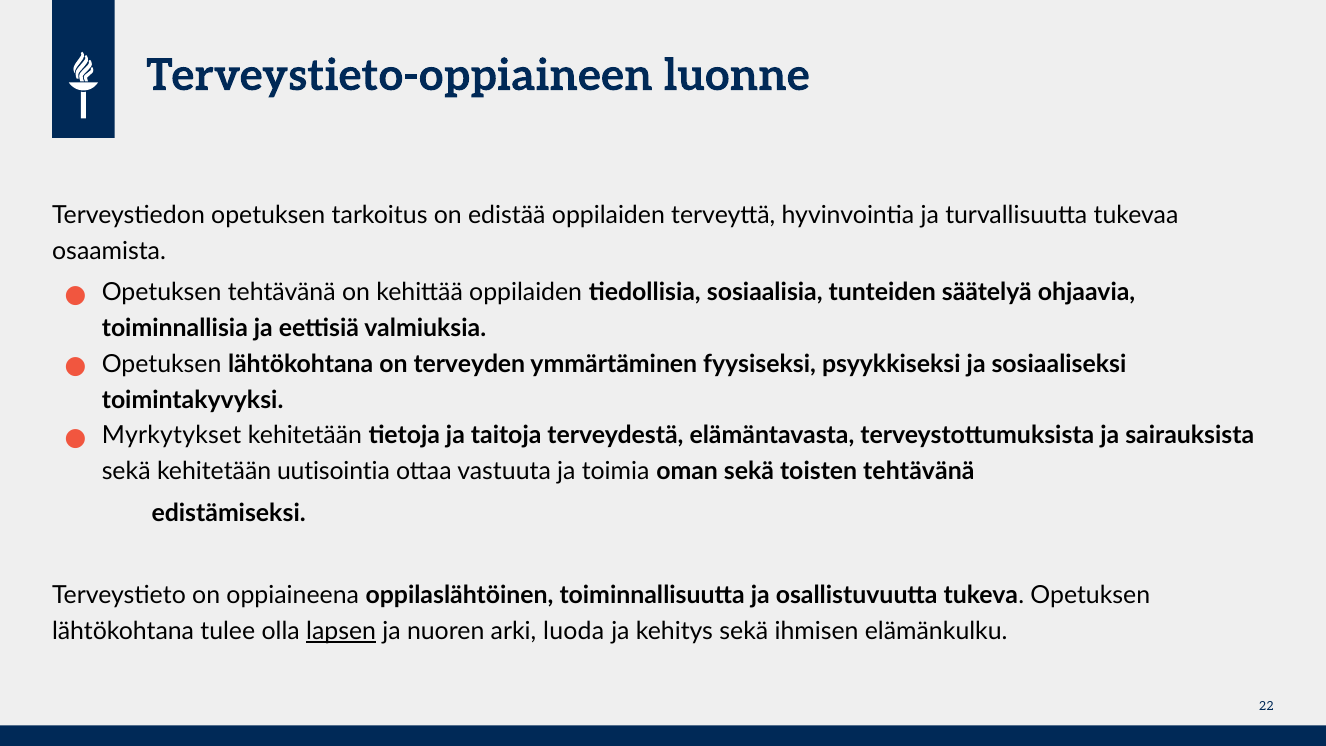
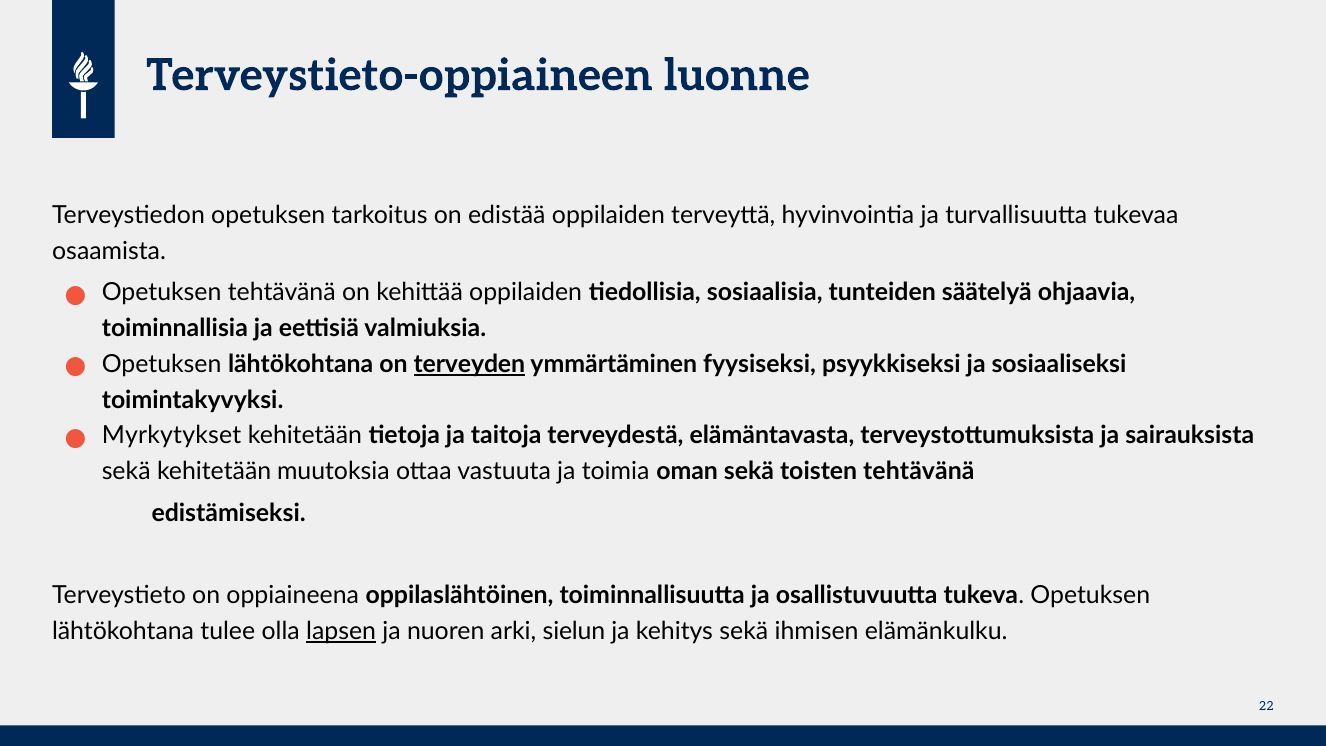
terveyden underline: none -> present (469, 364)
uutisointia: uutisointia -> muutoksia (333, 472)
luoda: luoda -> sielun (574, 631)
